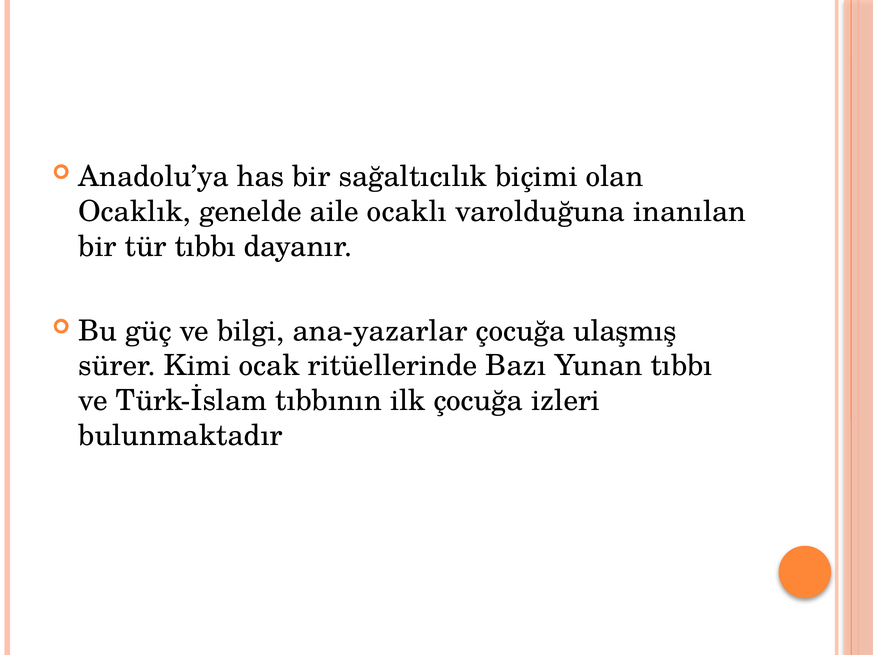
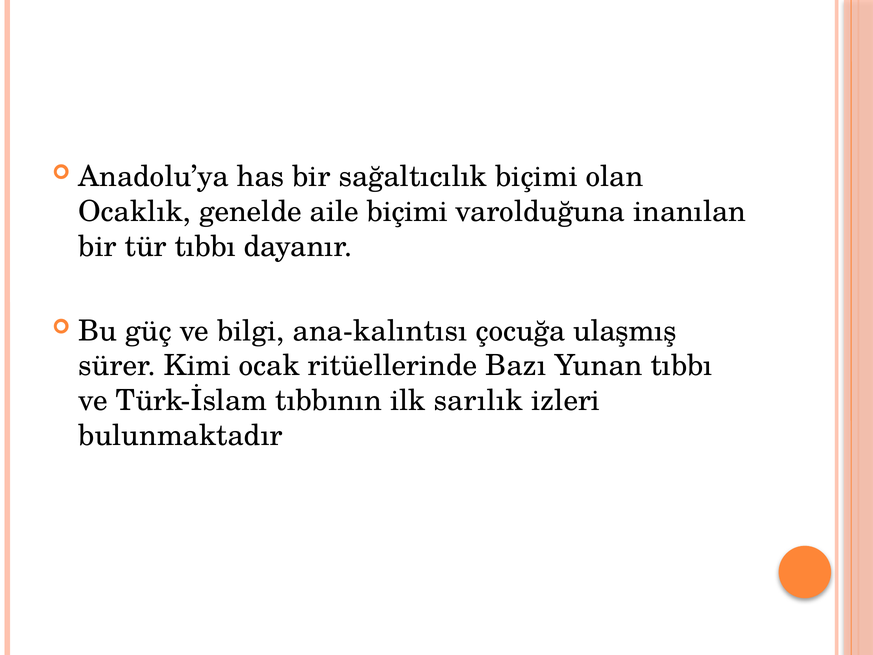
aile ocaklı: ocaklı -> biçimi (407, 211)
ana-yazarlar: ana-yazarlar -> ana-kalıntısı (380, 331)
ilk çocuğa: çocuğa -> sarılık (478, 401)
